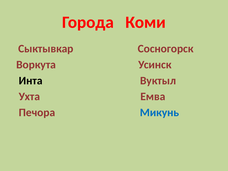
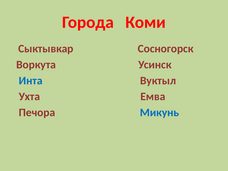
Инта colour: black -> blue (31, 81)
